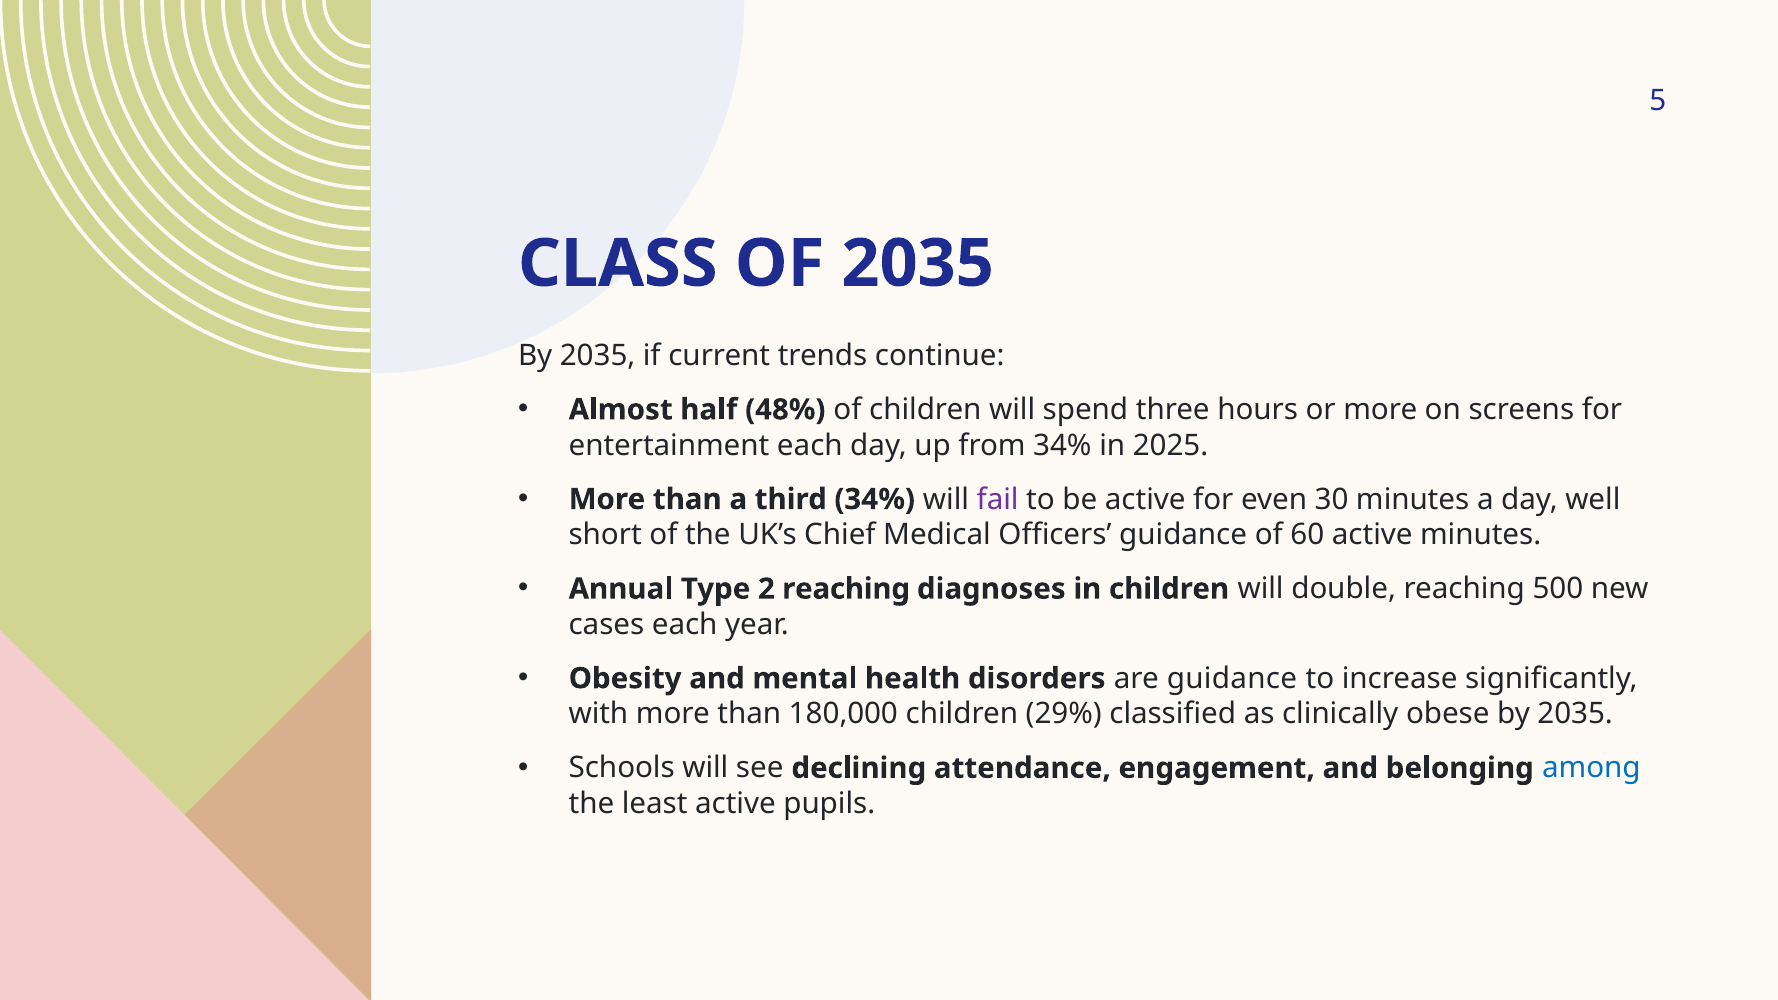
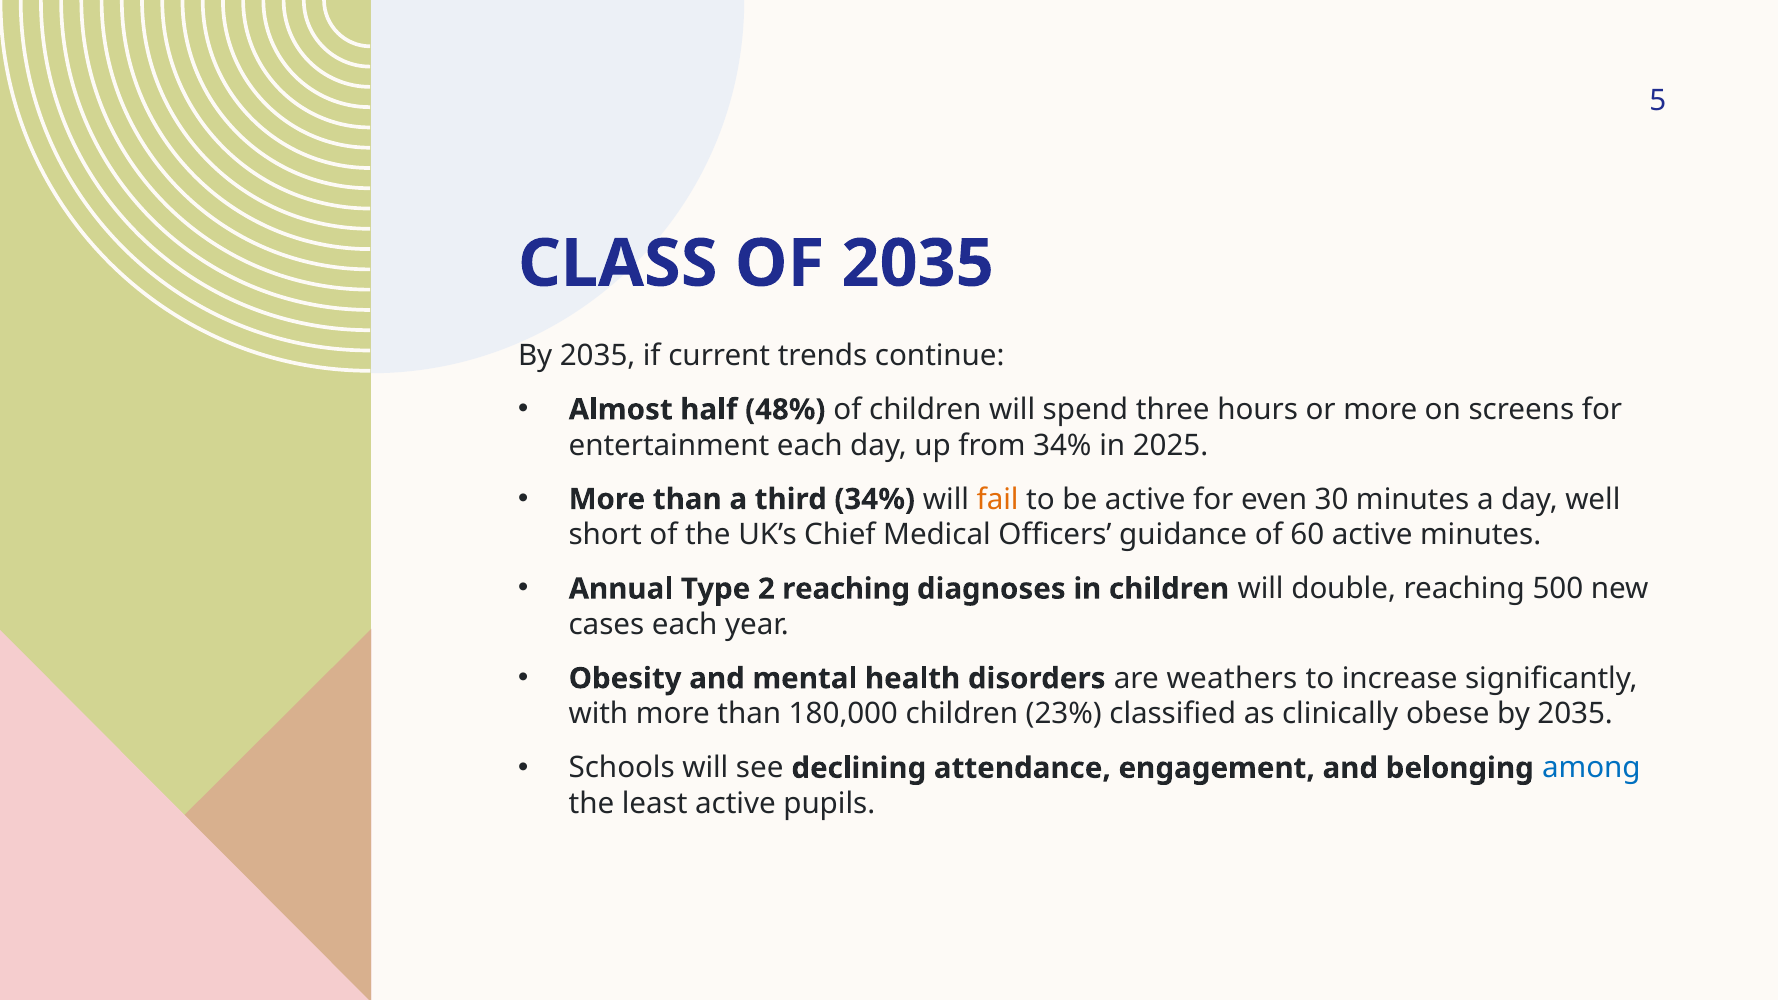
fail colour: purple -> orange (998, 499)
are guidance: guidance -> weathers (1232, 679)
29%: 29% -> 23% (1064, 714)
